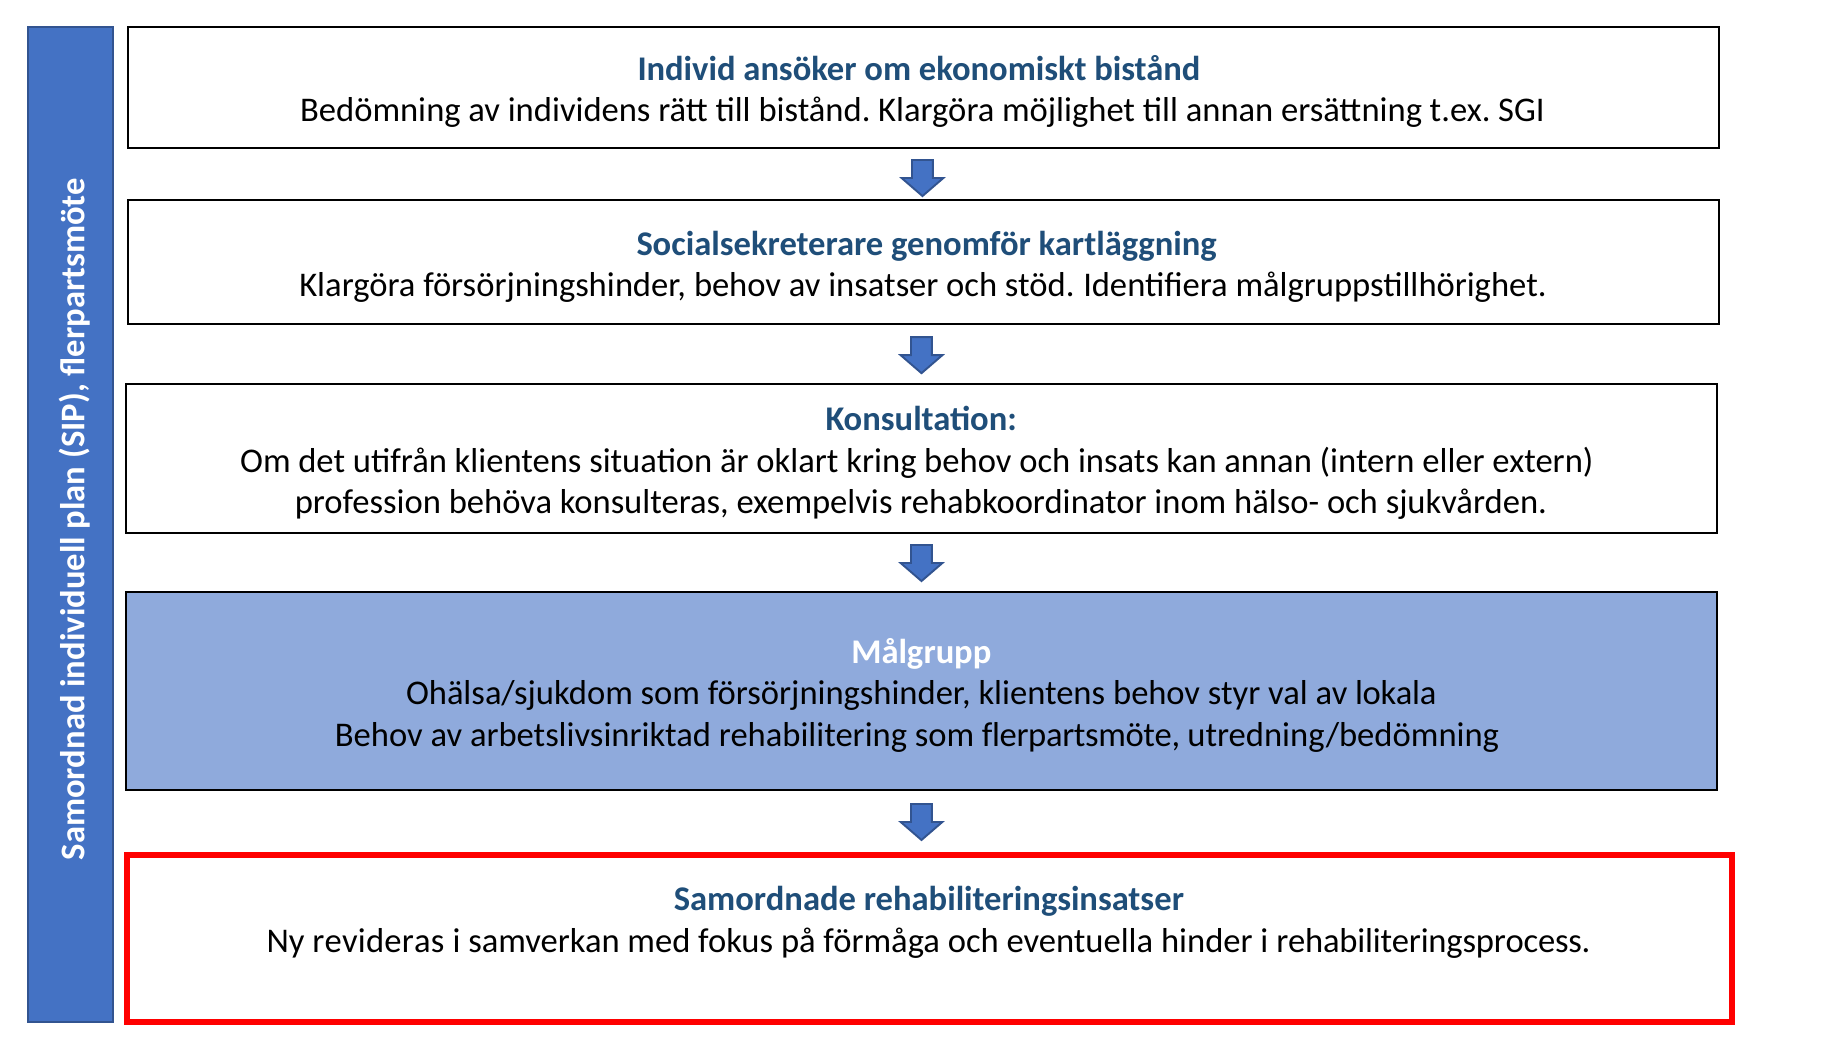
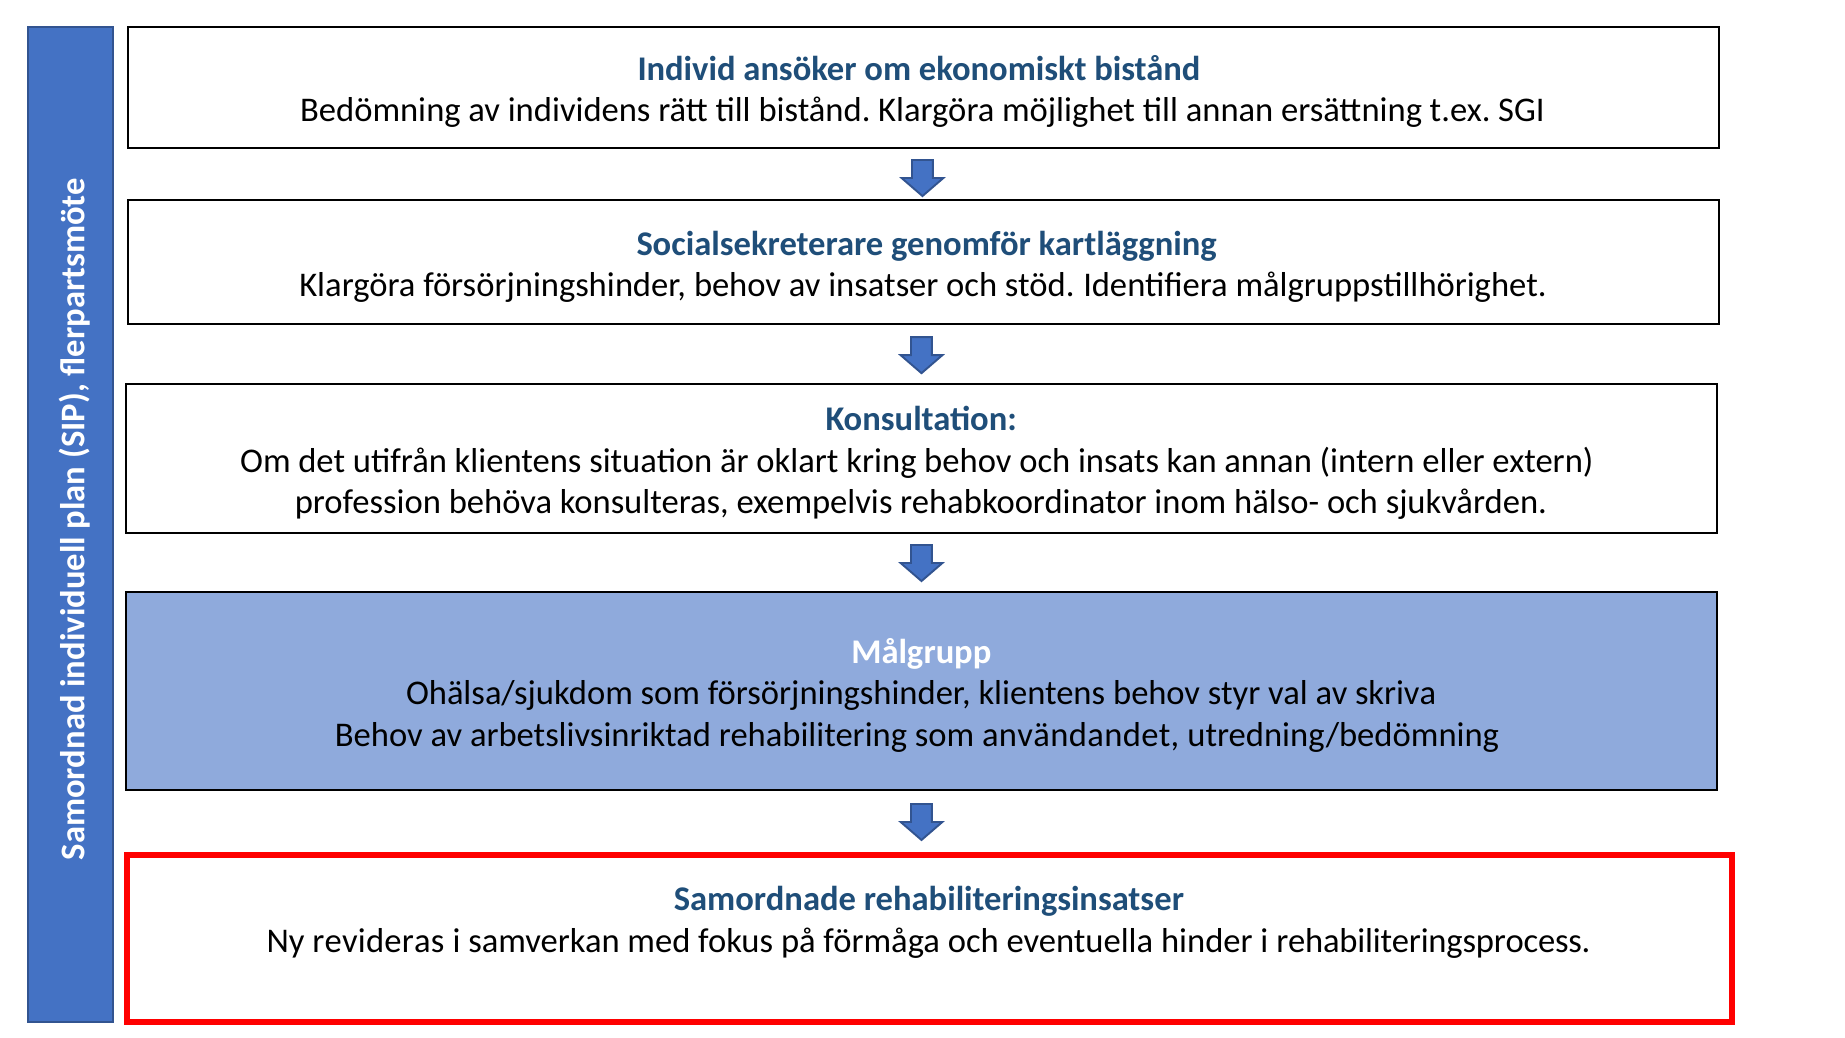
lokala: lokala -> skriva (1396, 693)
flerpartsmöte: flerpartsmöte -> användandet (1081, 735)
